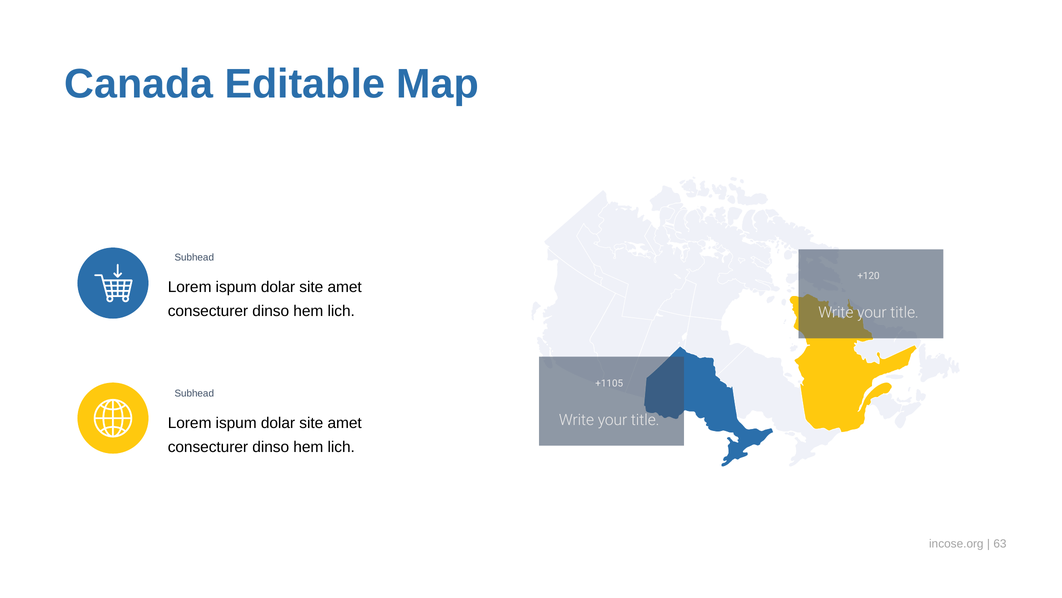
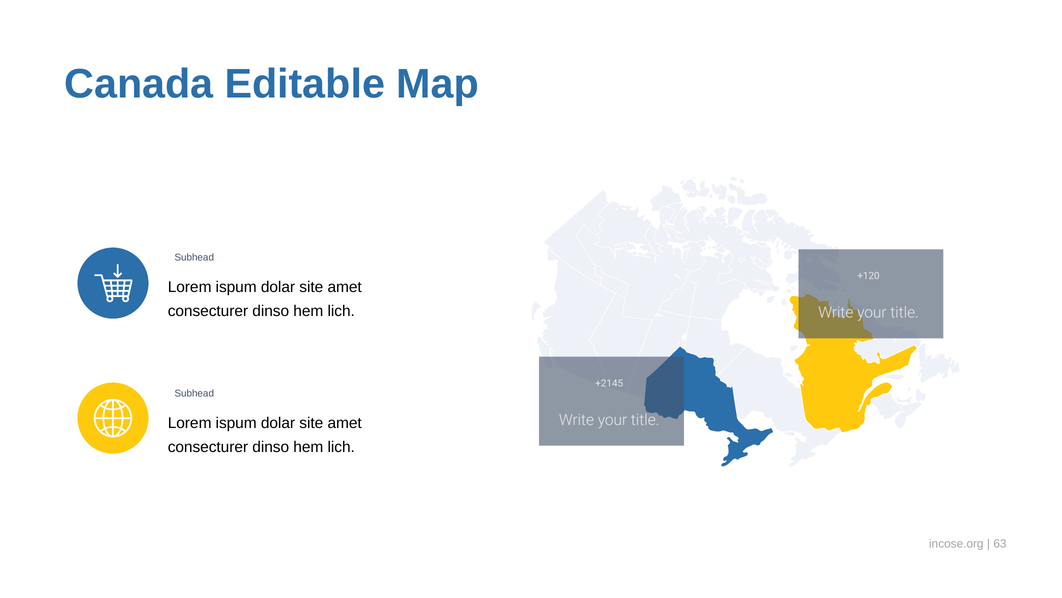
+1105: +1105 -> +2145 (609, 383)
